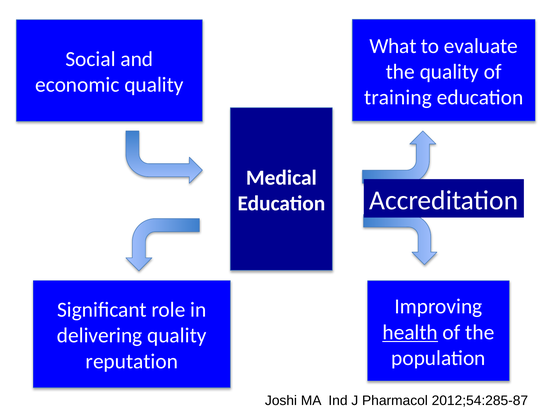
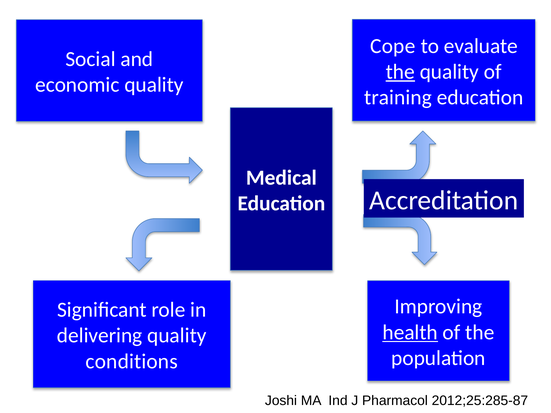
What: What -> Cope (393, 46)
the underline: none -> present (400, 72)
reputation: reputation -> conditions (132, 362)
2012;54:285-87: 2012;54:285-87 -> 2012;25:285-87 (480, 401)
